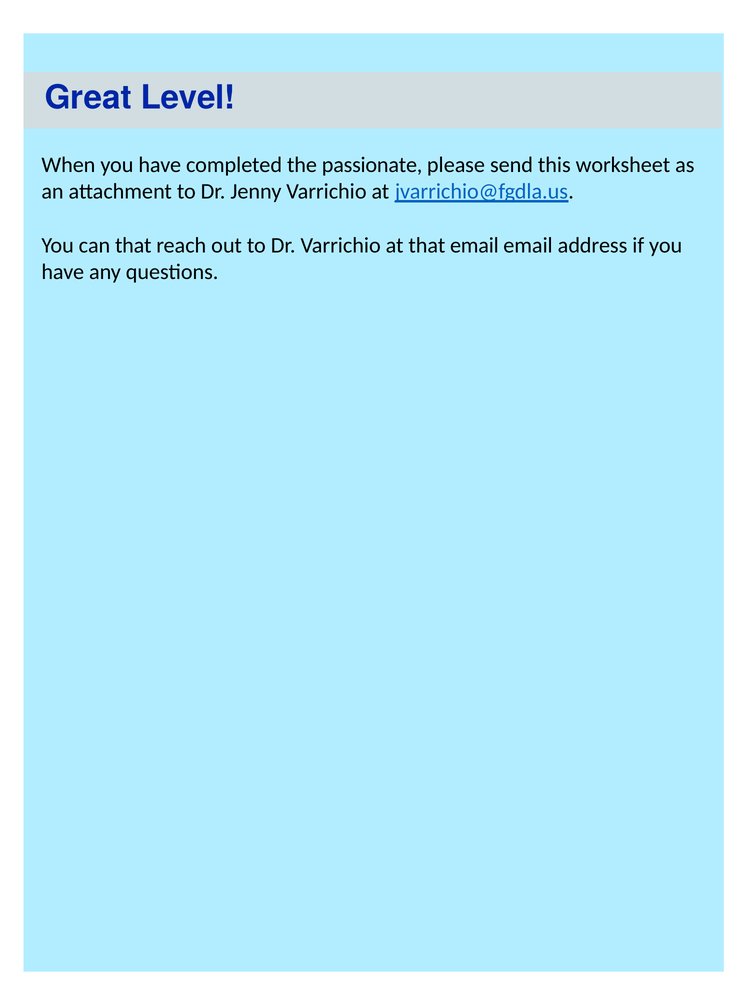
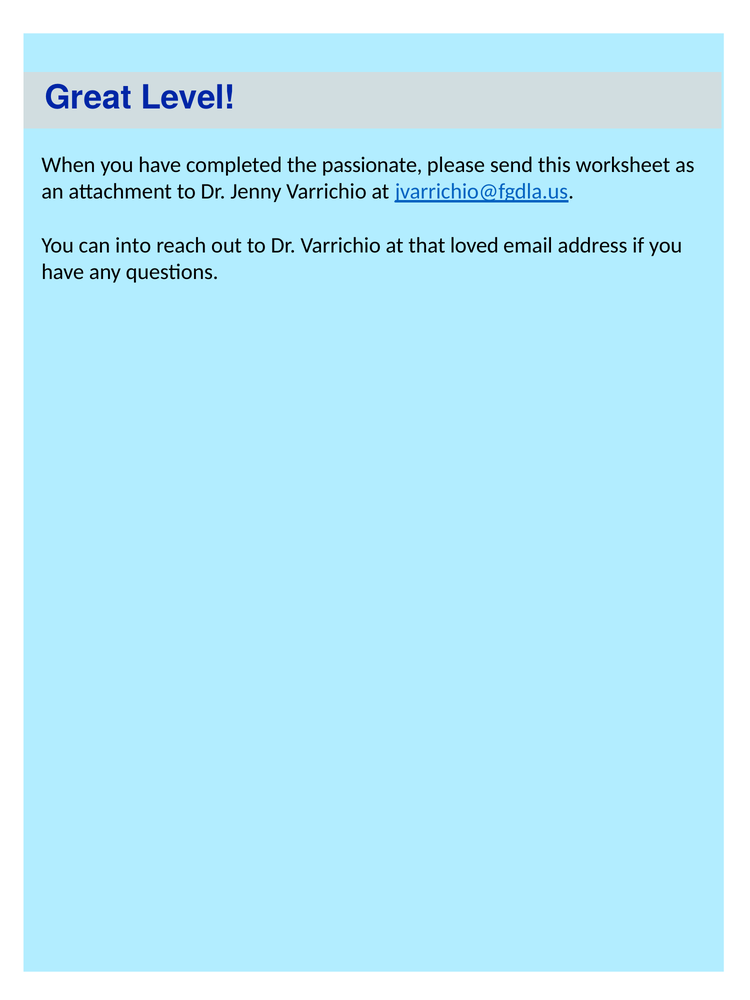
can that: that -> into (133, 245)
that email: email -> loved (474, 245)
